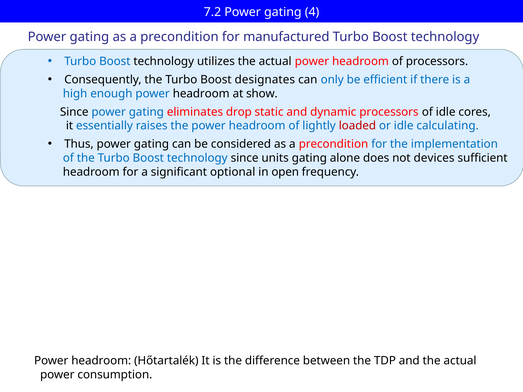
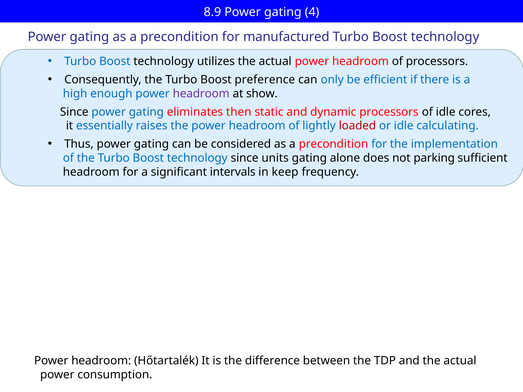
7.2: 7.2 -> 8.9 (212, 12)
designates: designates -> preference (265, 80)
headroom colour: black -> purple (201, 94)
drop: drop -> then (239, 112)
devices: devices -> parking (434, 158)
optional: optional -> intervals (233, 172)
open: open -> keep (285, 172)
